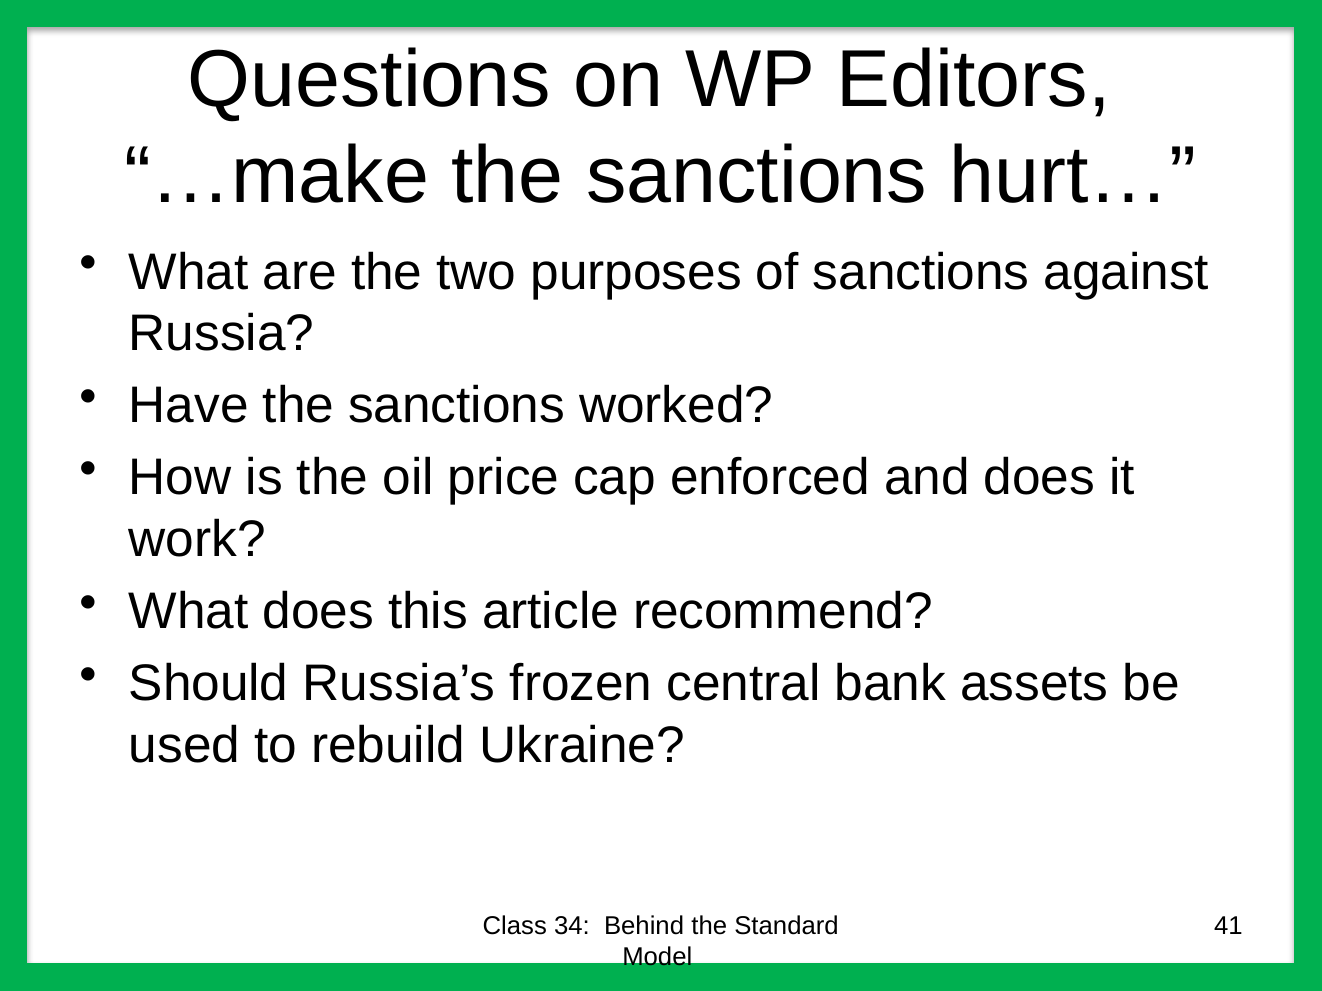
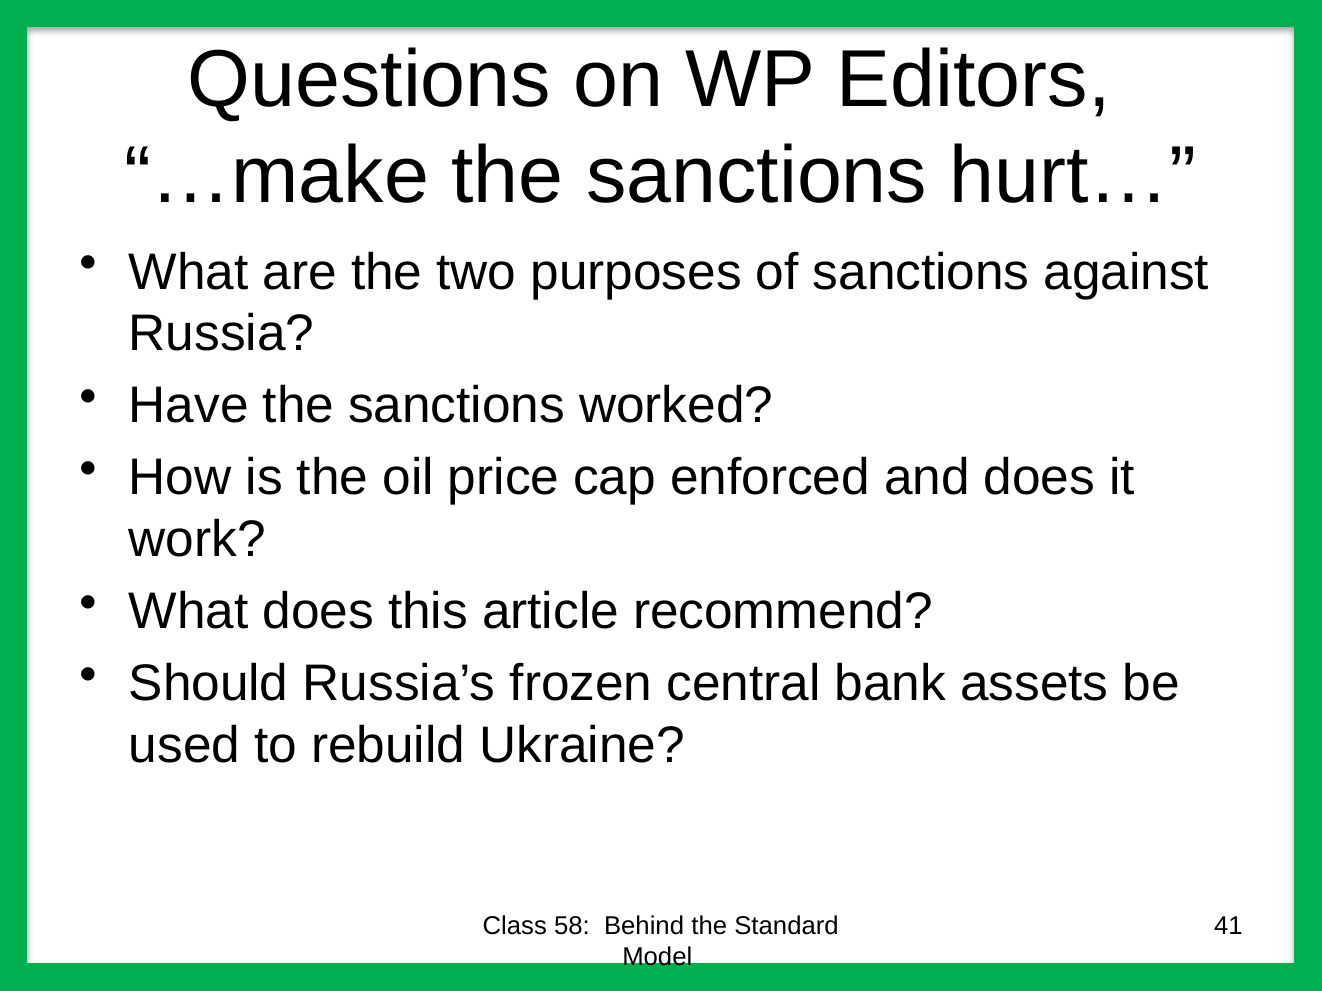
34: 34 -> 58 (572, 927)
